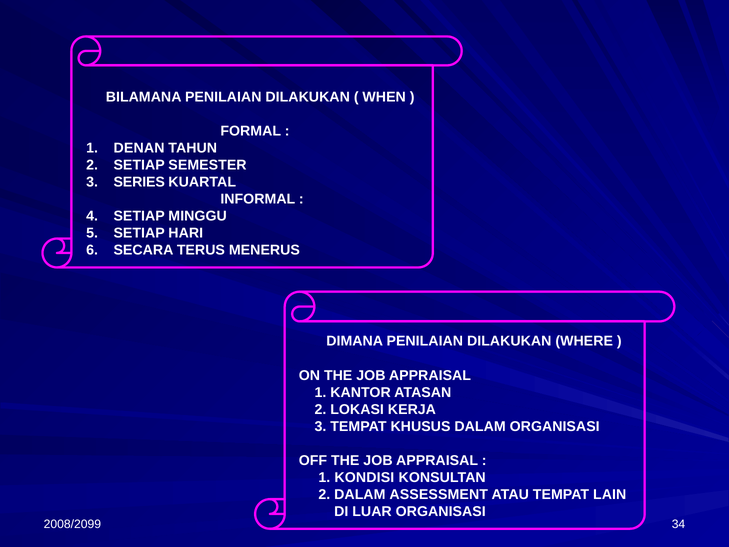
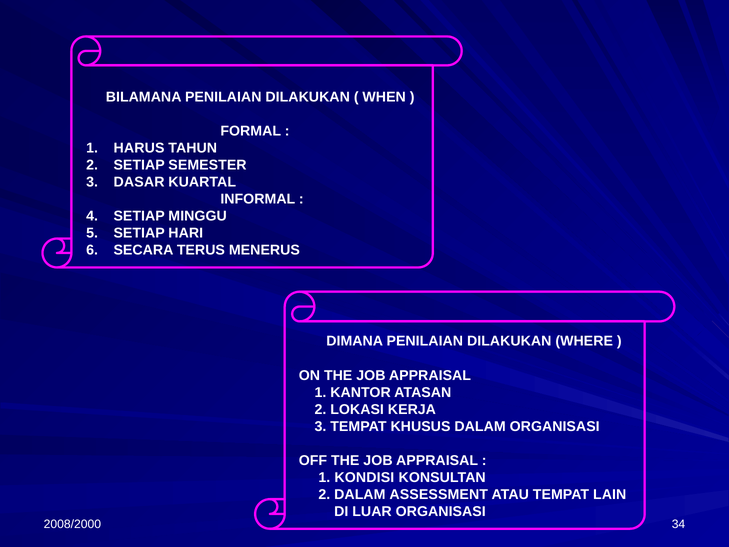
DENAN: DENAN -> HARUS (139, 148)
SERIES: SERIES -> DASAR (139, 182)
2008/2099: 2008/2099 -> 2008/2000 (72, 524)
